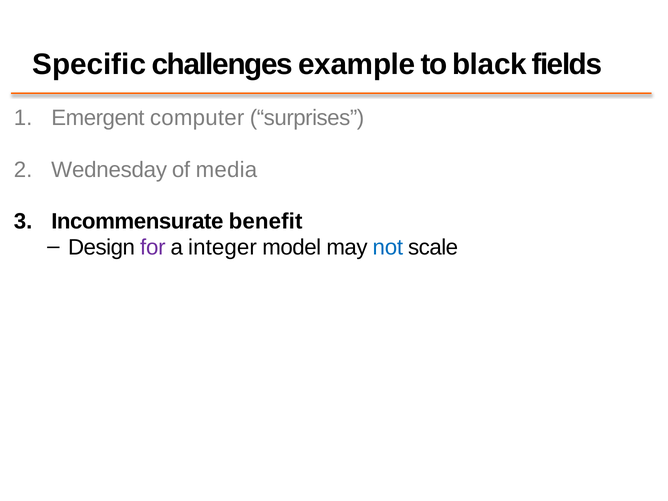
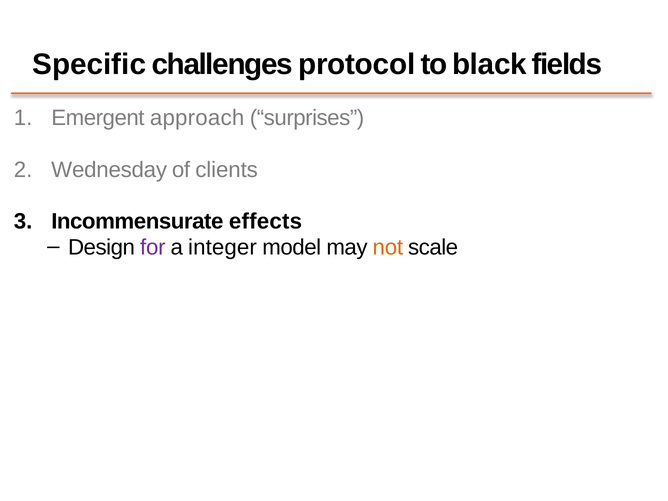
example: example -> protocol (357, 65)
computer: computer -> approach (197, 118)
media: media -> clients (227, 170)
benefit: benefit -> effects (266, 221)
not colour: blue -> orange (388, 247)
